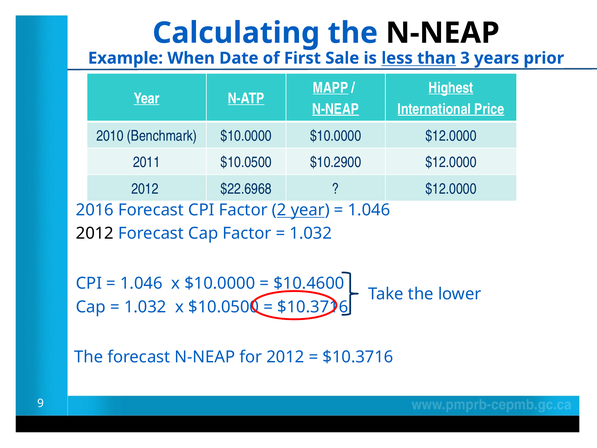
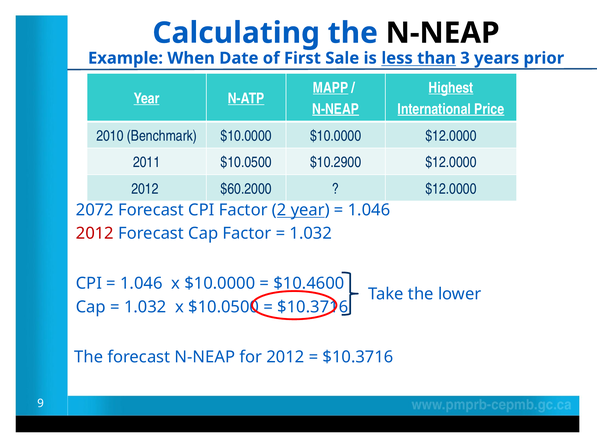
$22.6968: $22.6968 -> $60.2000 (246, 189)
2016: 2016 -> 2072 (95, 210)
2012 colour: black -> red (95, 233)
